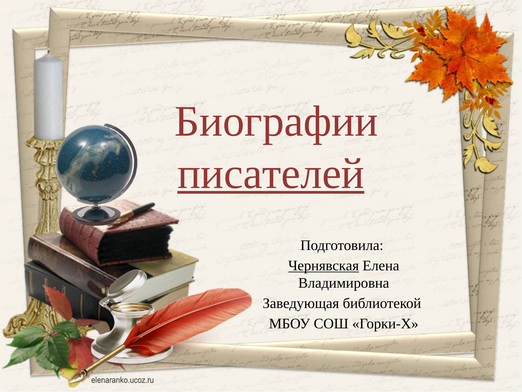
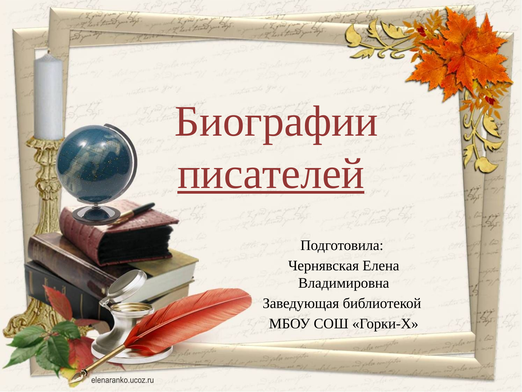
Чернявская underline: present -> none (324, 265)
